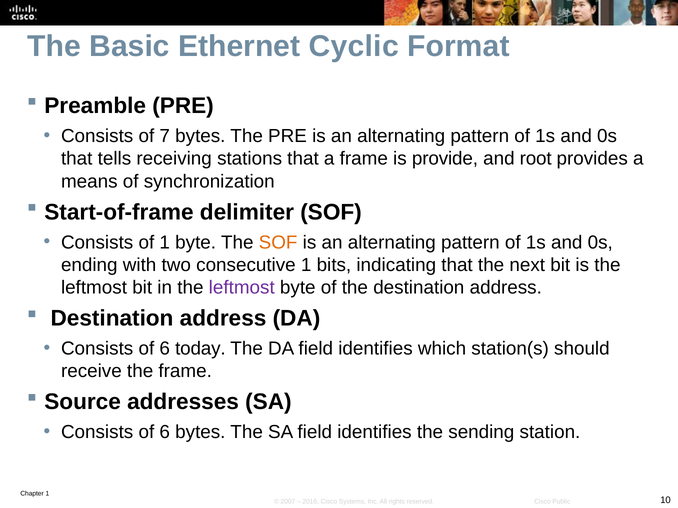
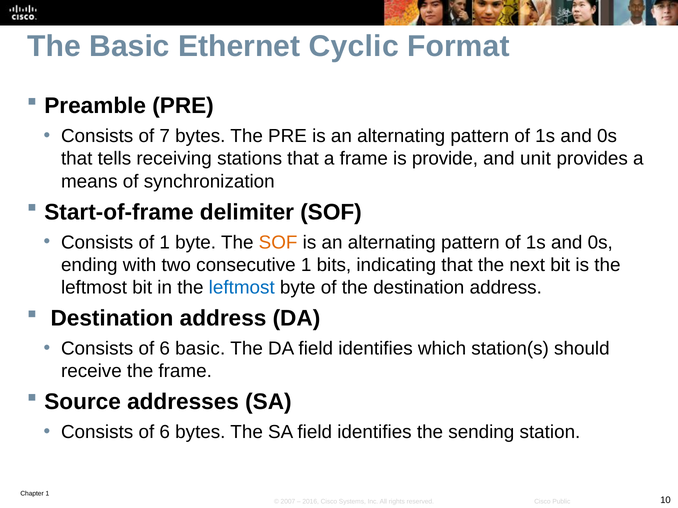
root: root -> unit (535, 159)
leftmost colour: purple -> blue (242, 288)
6 today: today -> basic (200, 349)
